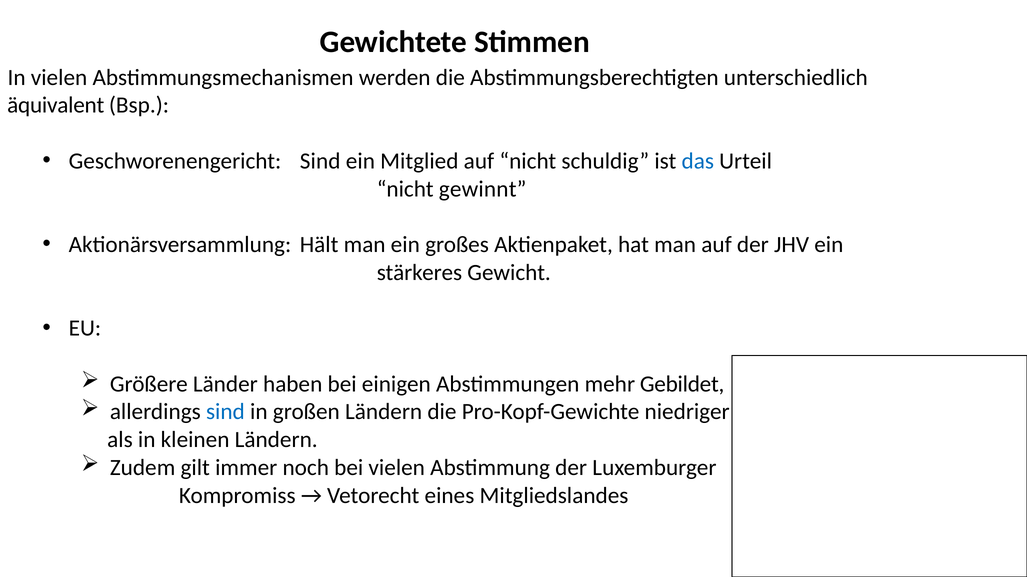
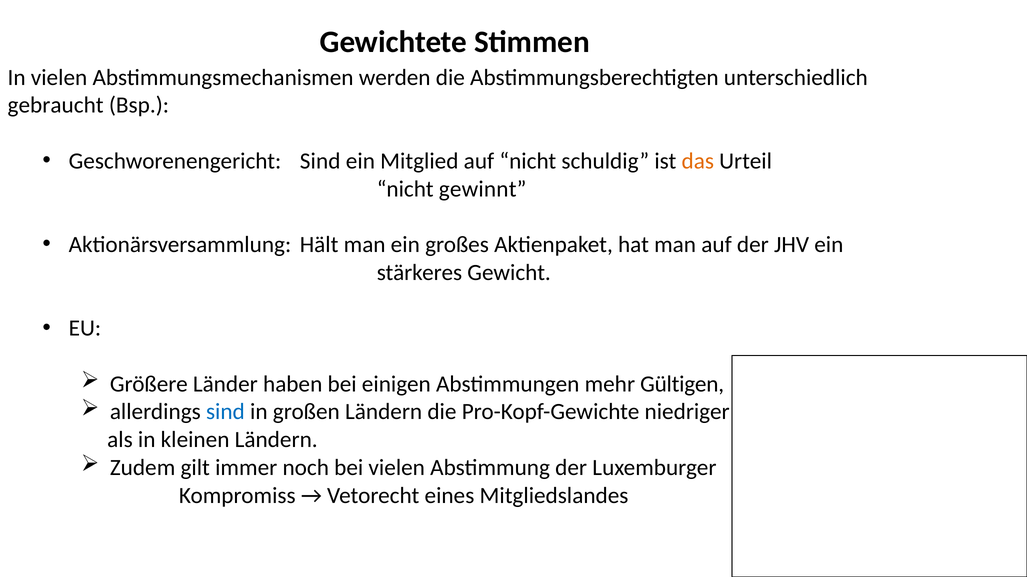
äquivalent: äquivalent -> gebraucht (56, 105)
das colour: blue -> orange (698, 161)
Gebildet: Gebildet -> Gültigen (682, 384)
